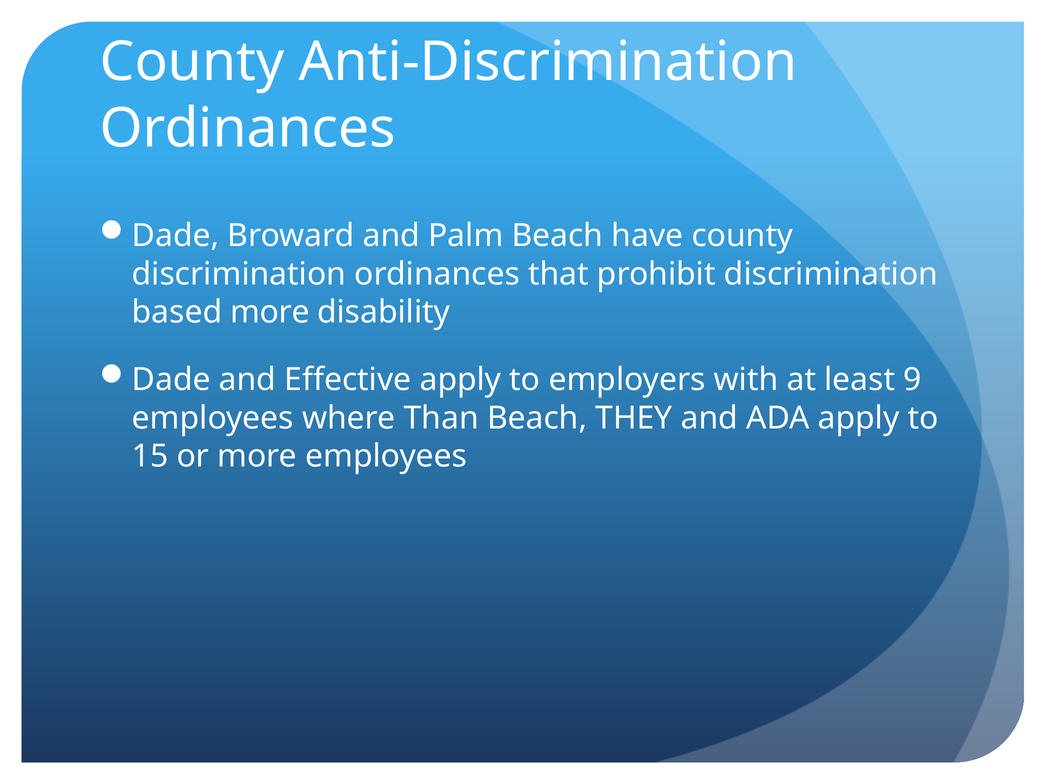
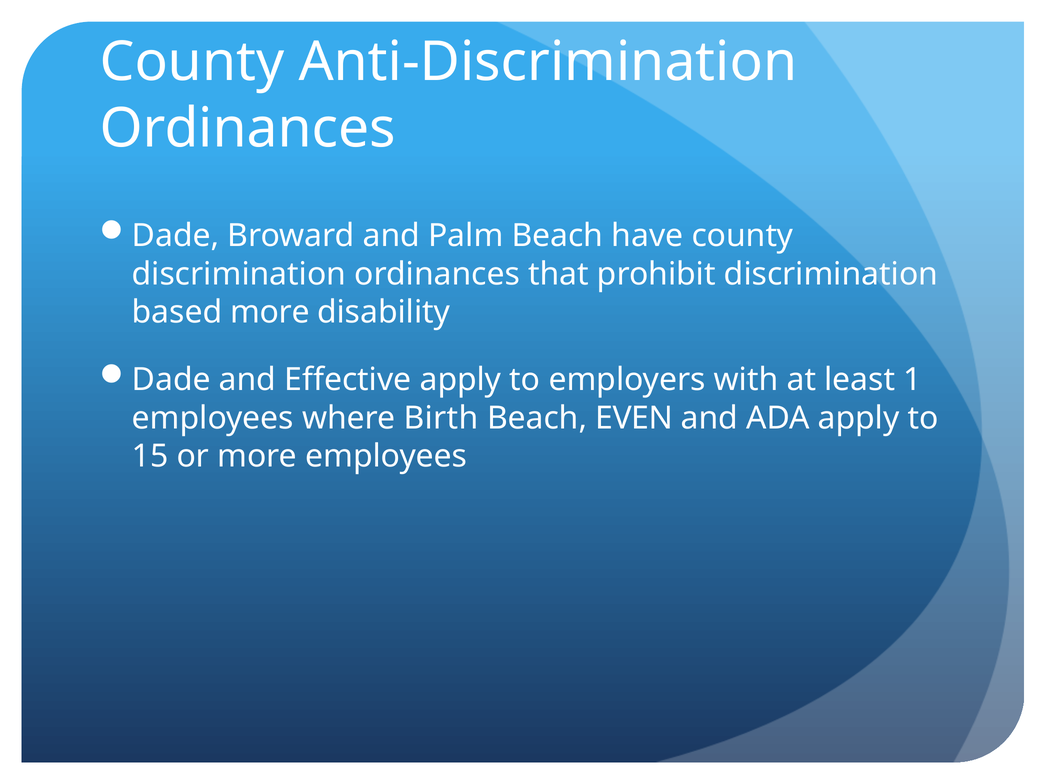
9: 9 -> 1 (913, 380)
Than: Than -> Birth (441, 418)
THEY: THEY -> EVEN (634, 418)
